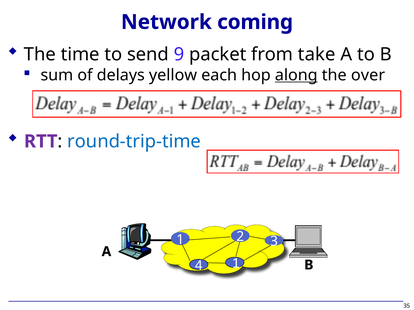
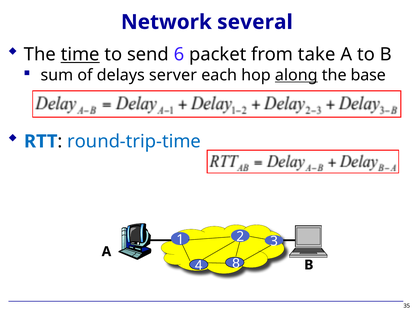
coming: coming -> several (255, 22)
time underline: none -> present (80, 55)
9: 9 -> 6 (179, 55)
yellow: yellow -> server (173, 75)
over: over -> base (368, 75)
RTT colour: purple -> blue (41, 142)
4 1: 1 -> 8 (236, 264)
